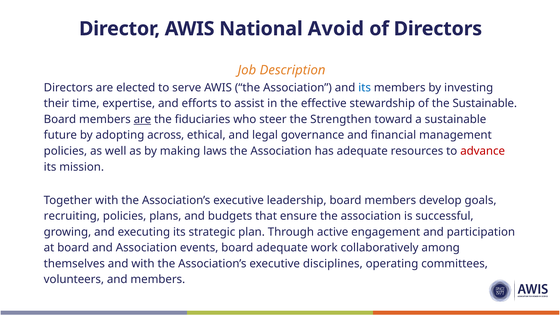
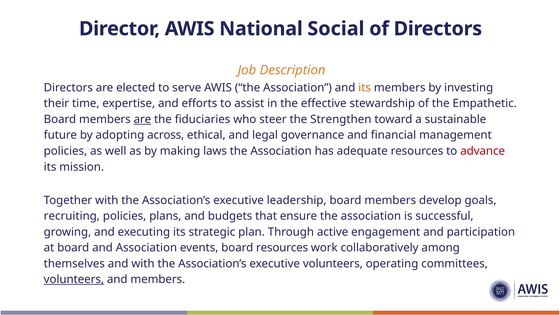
Avoid: Avoid -> Social (336, 29)
its colour: blue -> orange (365, 88)
the Sustainable: Sustainable -> Empathetic (485, 103)
board adequate: adequate -> resources (282, 248)
executive disciplines: disciplines -> volunteers (333, 264)
volunteers underline: none -> present (74, 279)
